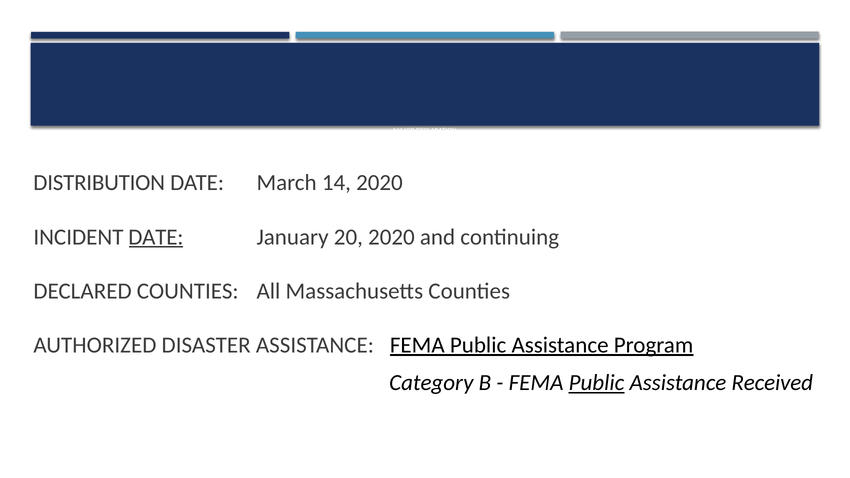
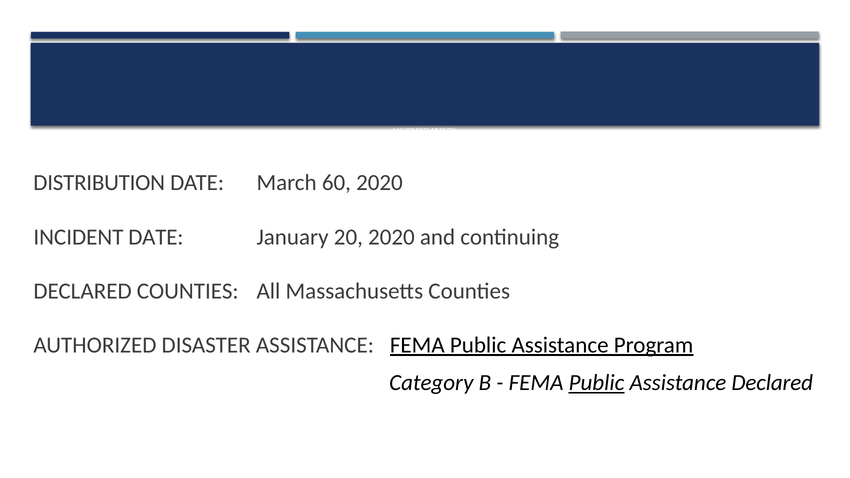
14: 14 -> 60 (336, 183)
DATE underline: present -> none (156, 237)
Assistance Received: Received -> Declared (772, 383)
